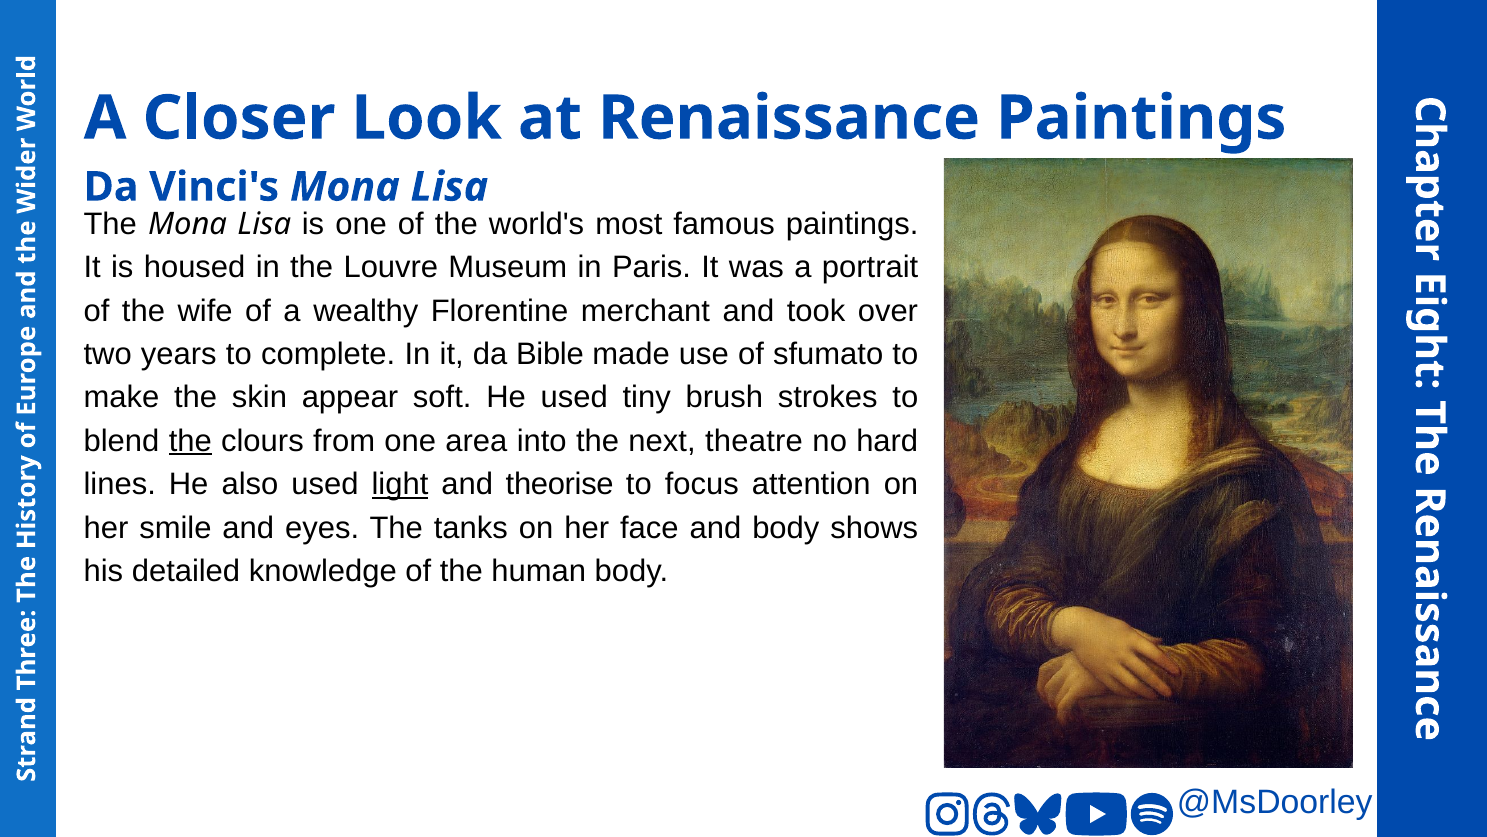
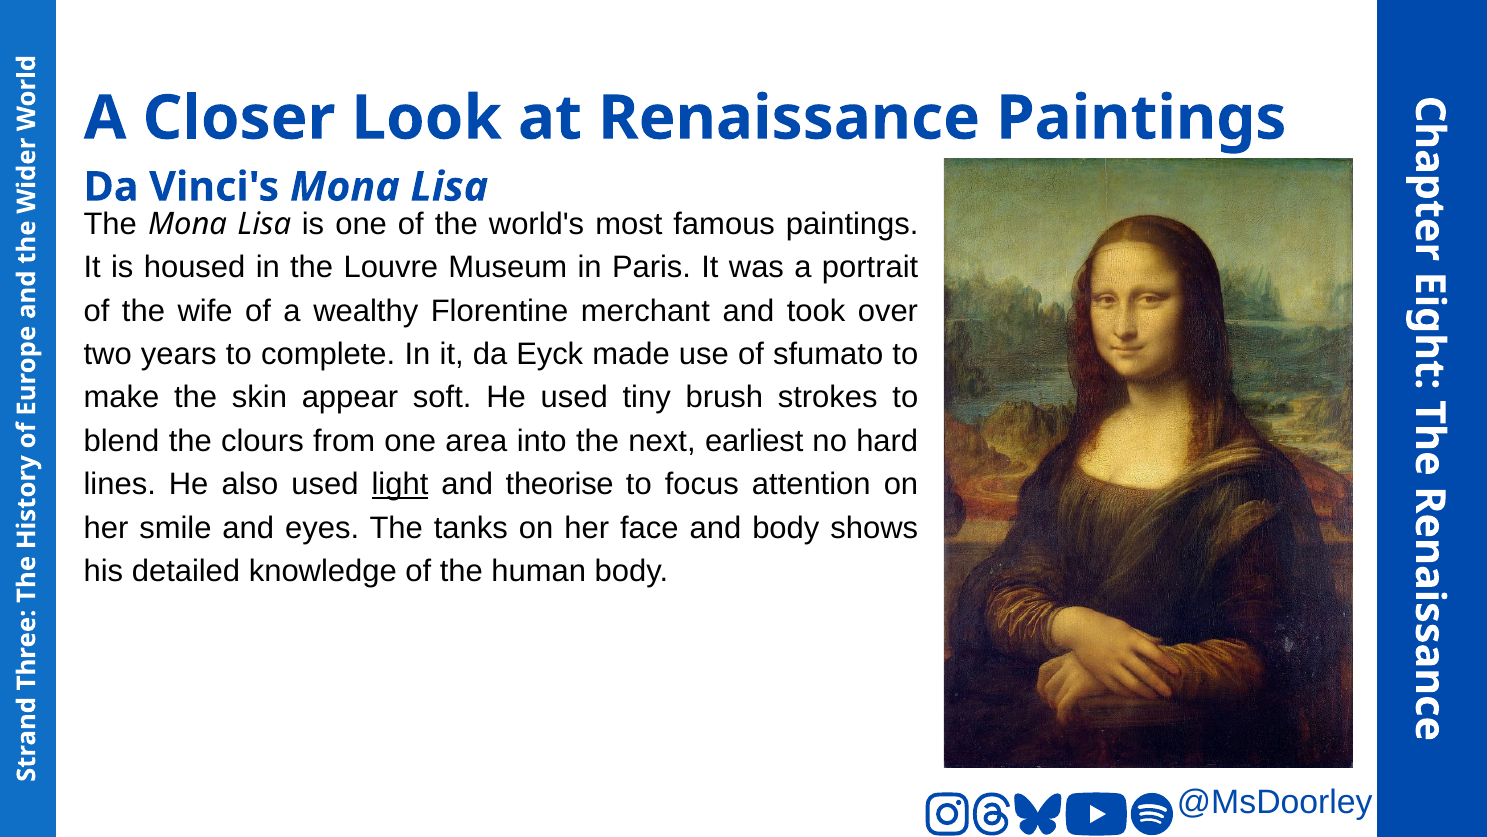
Bible: Bible -> Eyck (550, 354)
the underline: present -> none (190, 441)
theatre: theatre -> earliest (754, 441)
